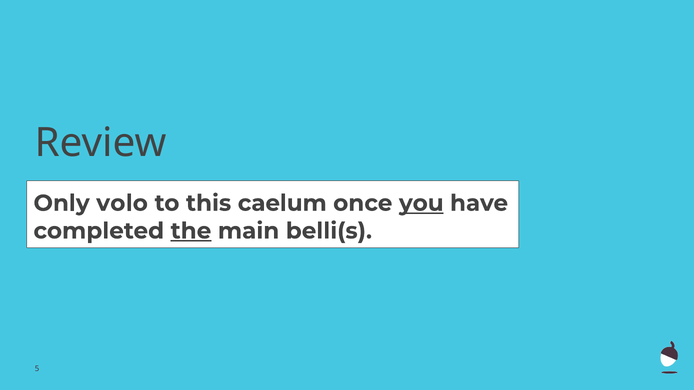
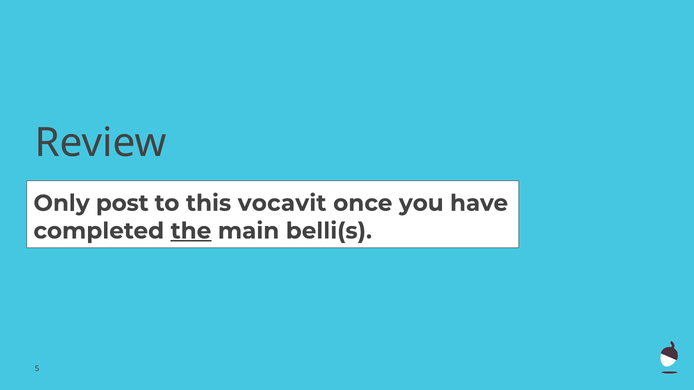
volo: volo -> post (122, 203)
caelum: caelum -> vocavit (282, 203)
you underline: present -> none (421, 203)
